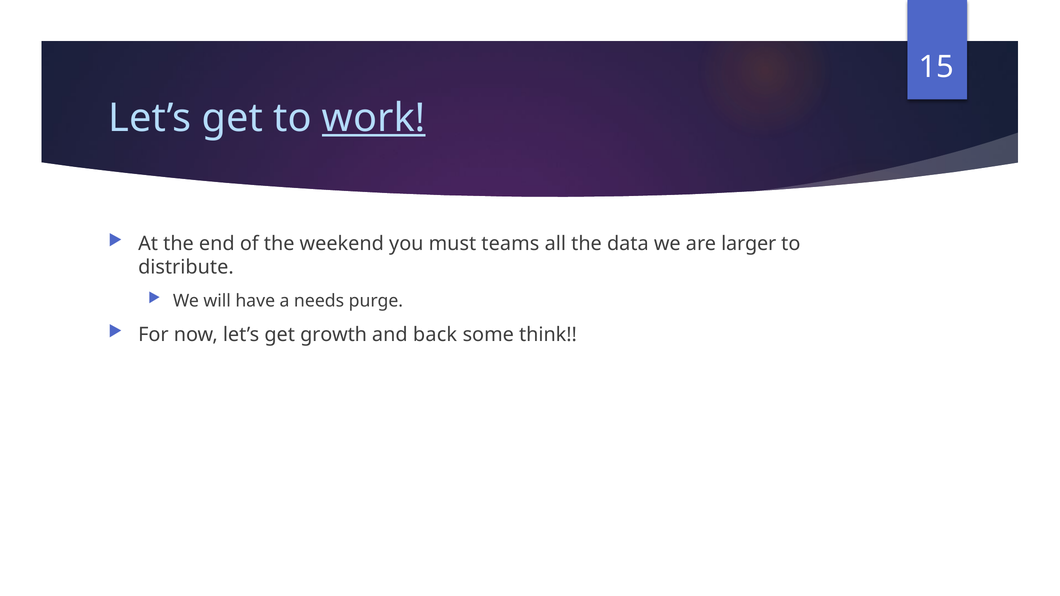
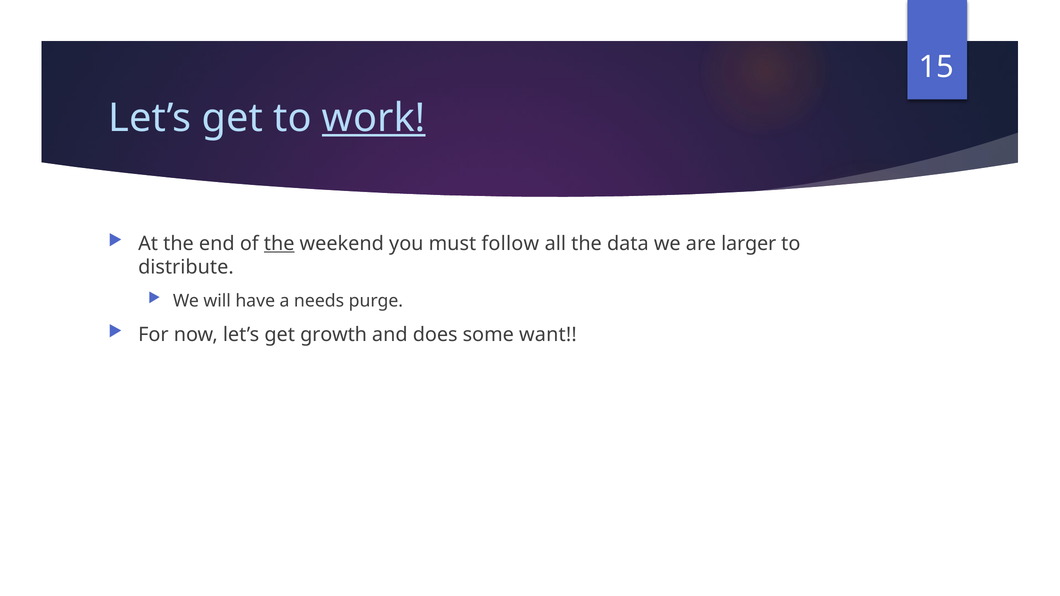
the underline: none -> present (279, 244)
teams: teams -> follow (510, 244)
back: back -> does (435, 335)
think: think -> want (548, 335)
